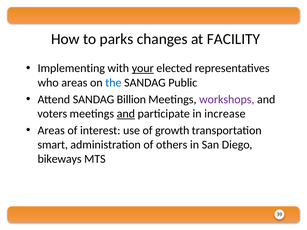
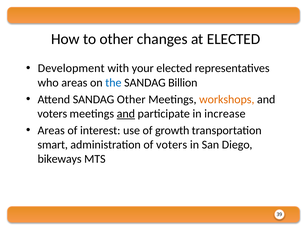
to parks: parks -> other (117, 39)
at FACILITY: FACILITY -> ELECTED (234, 39)
Implementing: Implementing -> Development (71, 68)
your underline: present -> none (143, 68)
Public: Public -> Billion (183, 83)
SANDAG Billion: Billion -> Other (131, 99)
workshops colour: purple -> orange (227, 99)
of others: others -> voters (172, 145)
